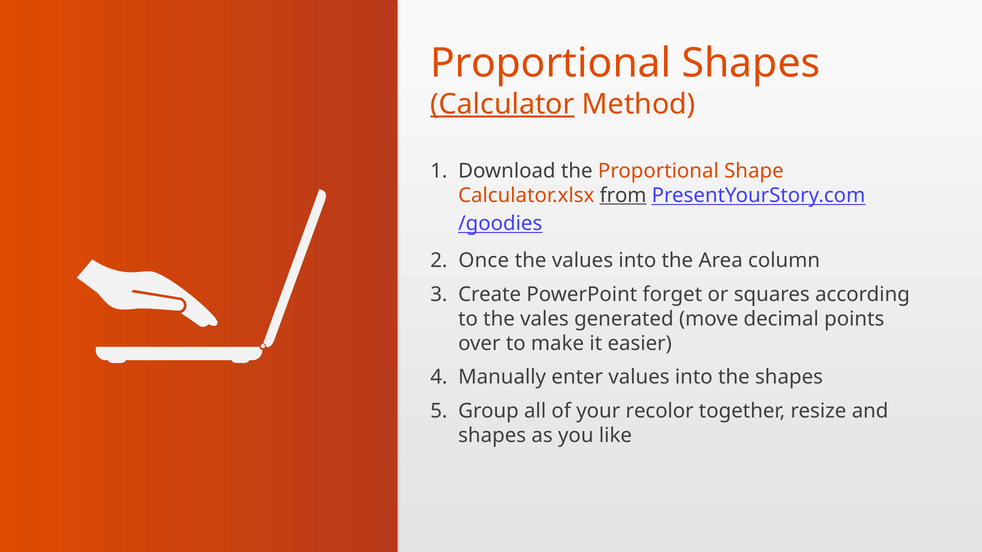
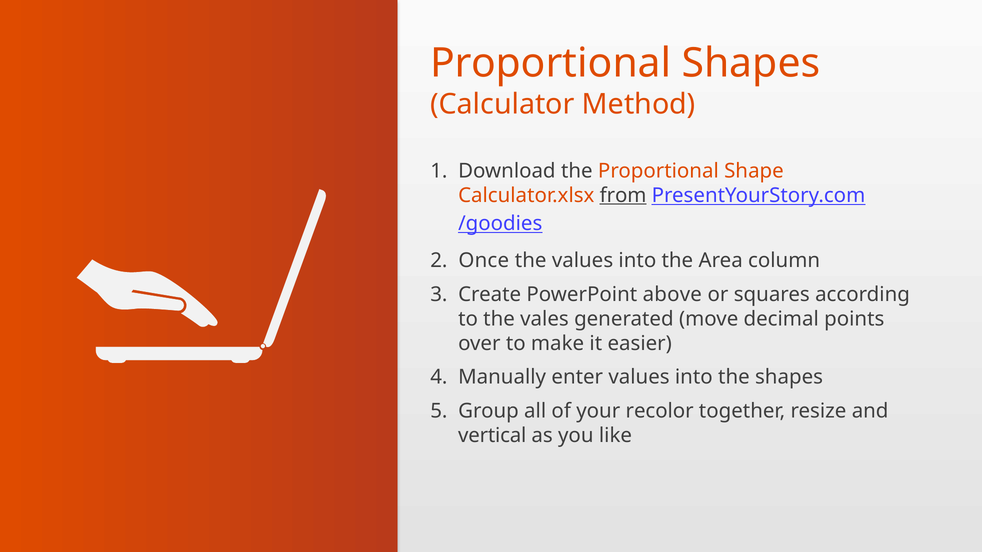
Calculator underline: present -> none (502, 104)
forget: forget -> above (672, 295)
shapes: shapes -> vertical (492, 436)
